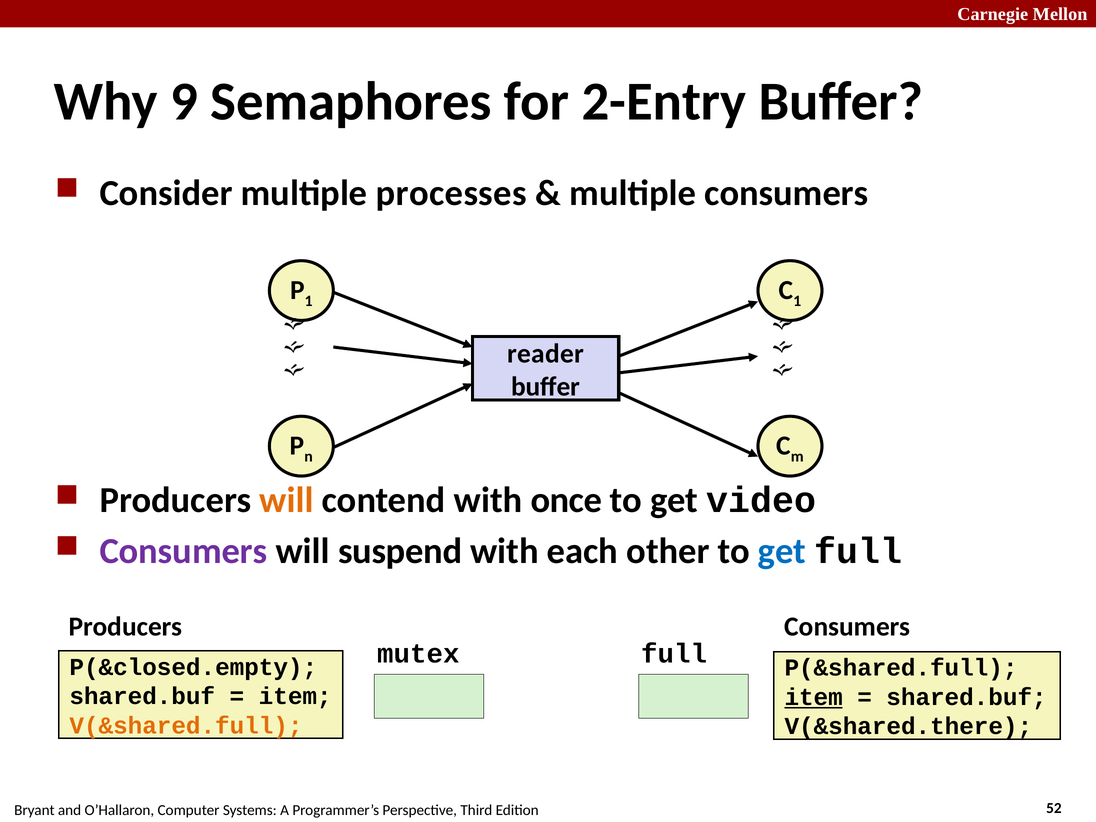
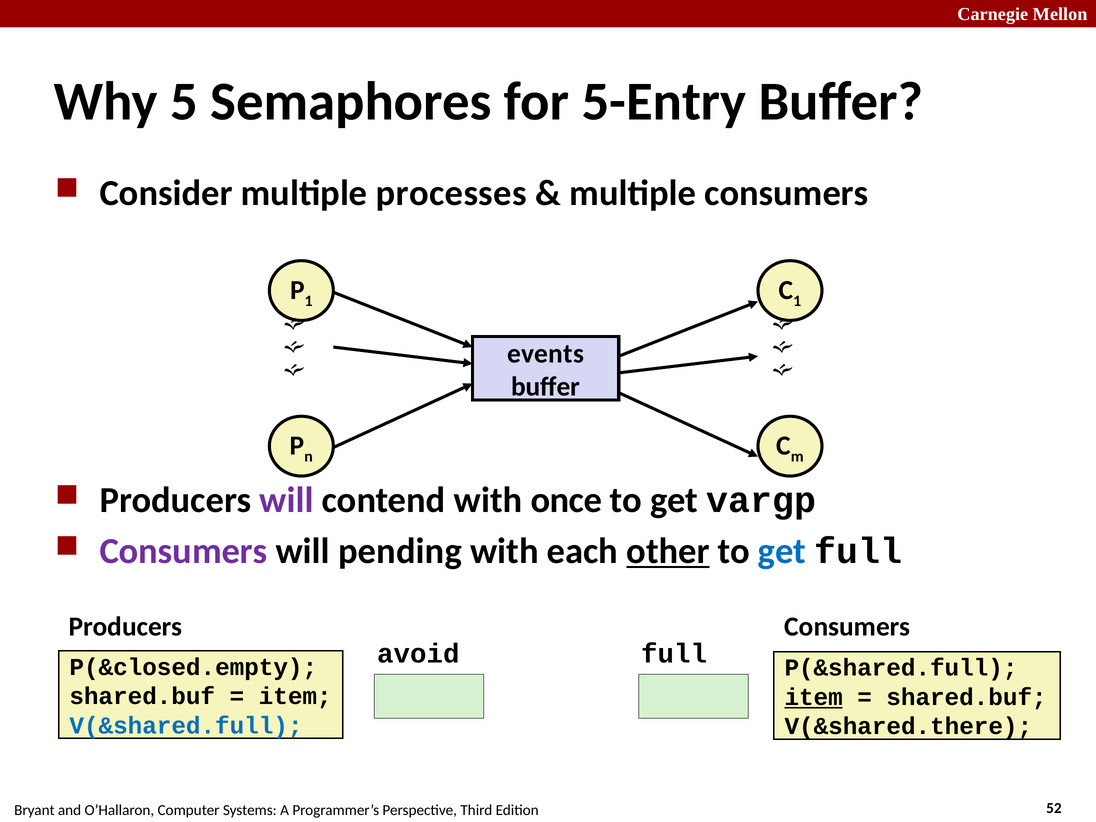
9: 9 -> 5 (184, 102)
2-Entry: 2-Entry -> 5-Entry (664, 102)
reader: reader -> events (546, 354)
will colour: orange -> purple (286, 500)
video: video -> vargp (761, 500)
suspend: suspend -> pending (400, 551)
other underline: none -> present (668, 551)
mutex: mutex -> avoid (418, 654)
V(&shared.full colour: orange -> blue (186, 726)
